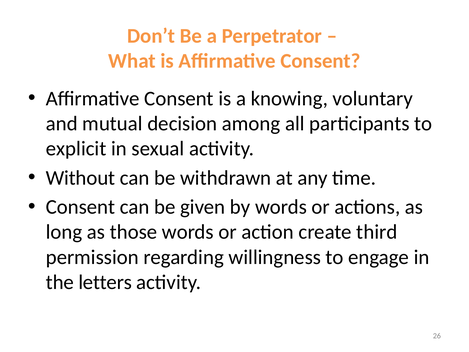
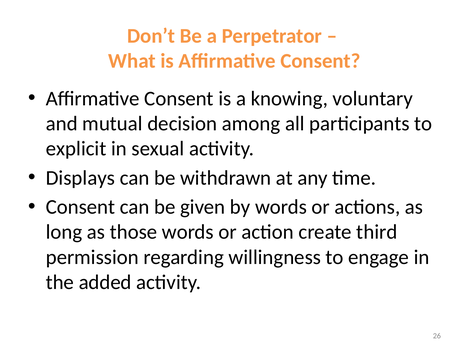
Without: Without -> Displays (80, 178)
letters: letters -> added (105, 282)
